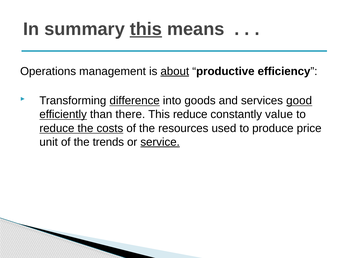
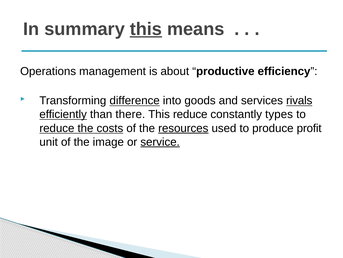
about underline: present -> none (175, 71)
good: good -> rivals (299, 100)
value: value -> types (279, 114)
resources underline: none -> present (183, 128)
price: price -> profit (309, 128)
trends: trends -> image (108, 142)
